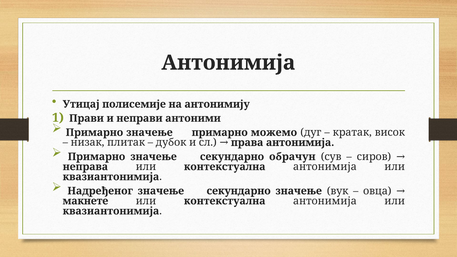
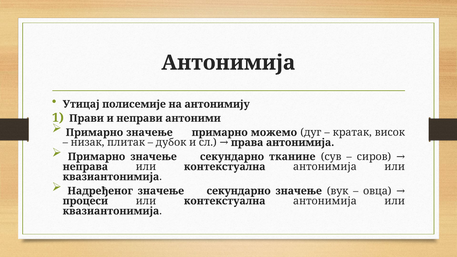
обрачун: обрачун -> тканине (292, 157)
макнете: макнете -> процеси (85, 201)
